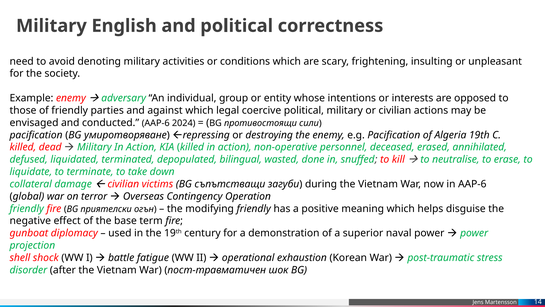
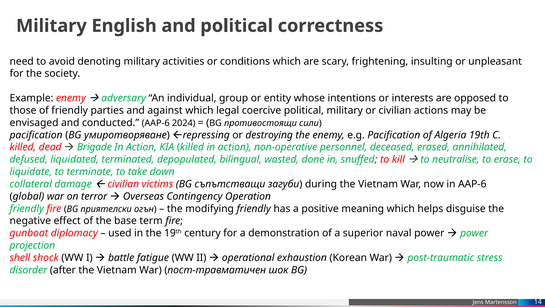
Military: Military -> Brigade (94, 147)
